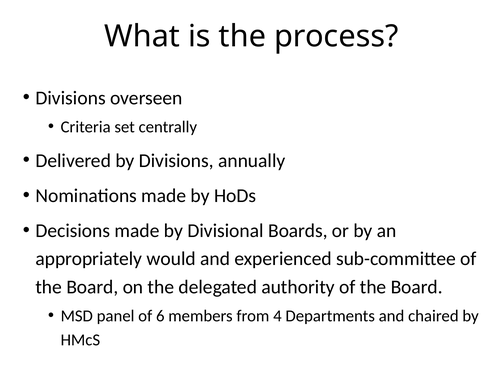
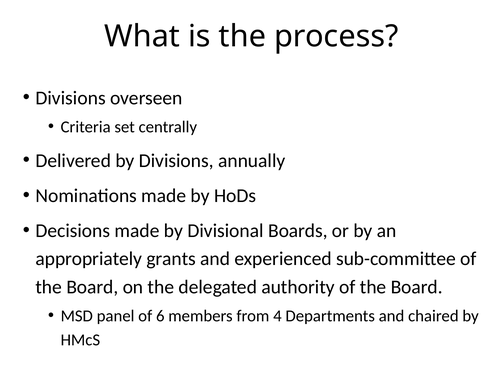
would: would -> grants (171, 259)
